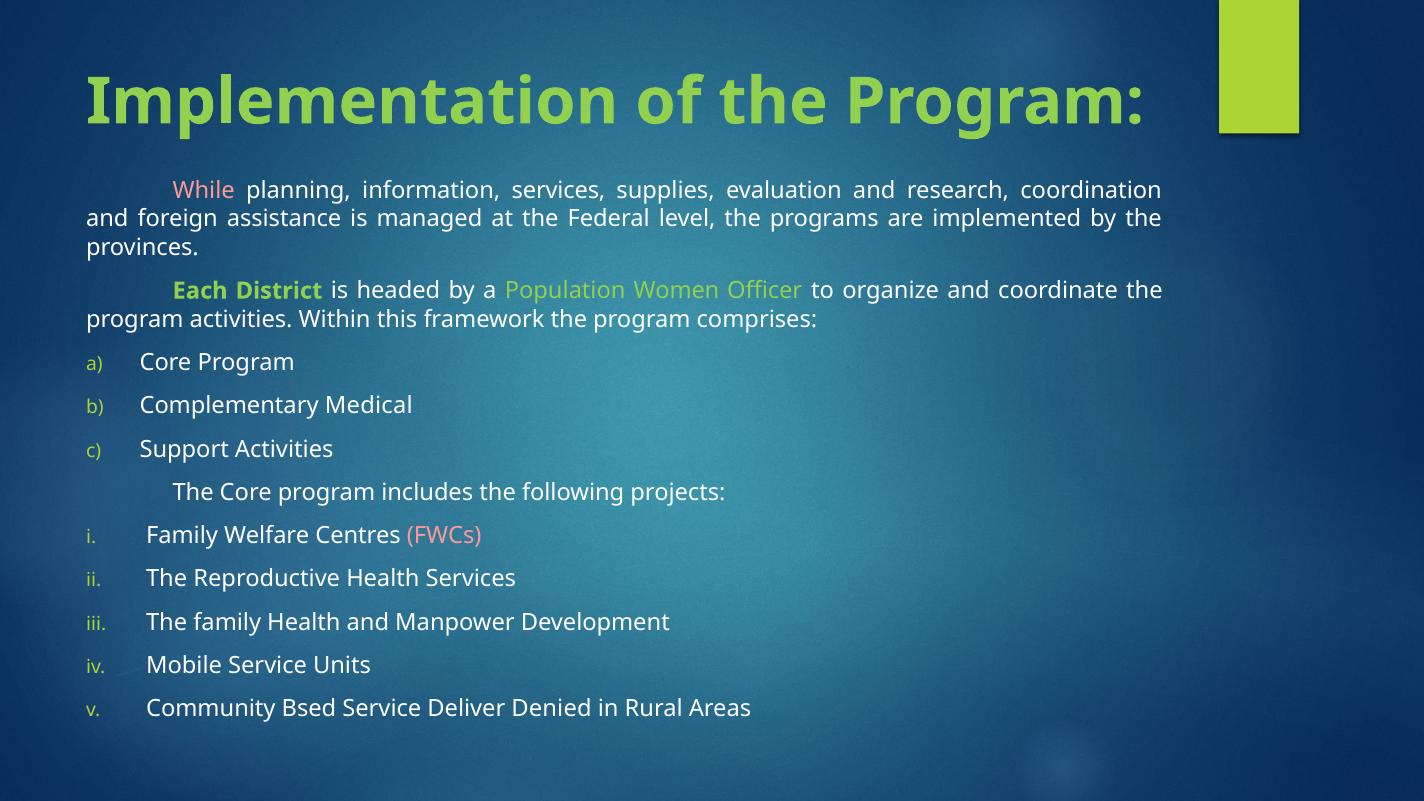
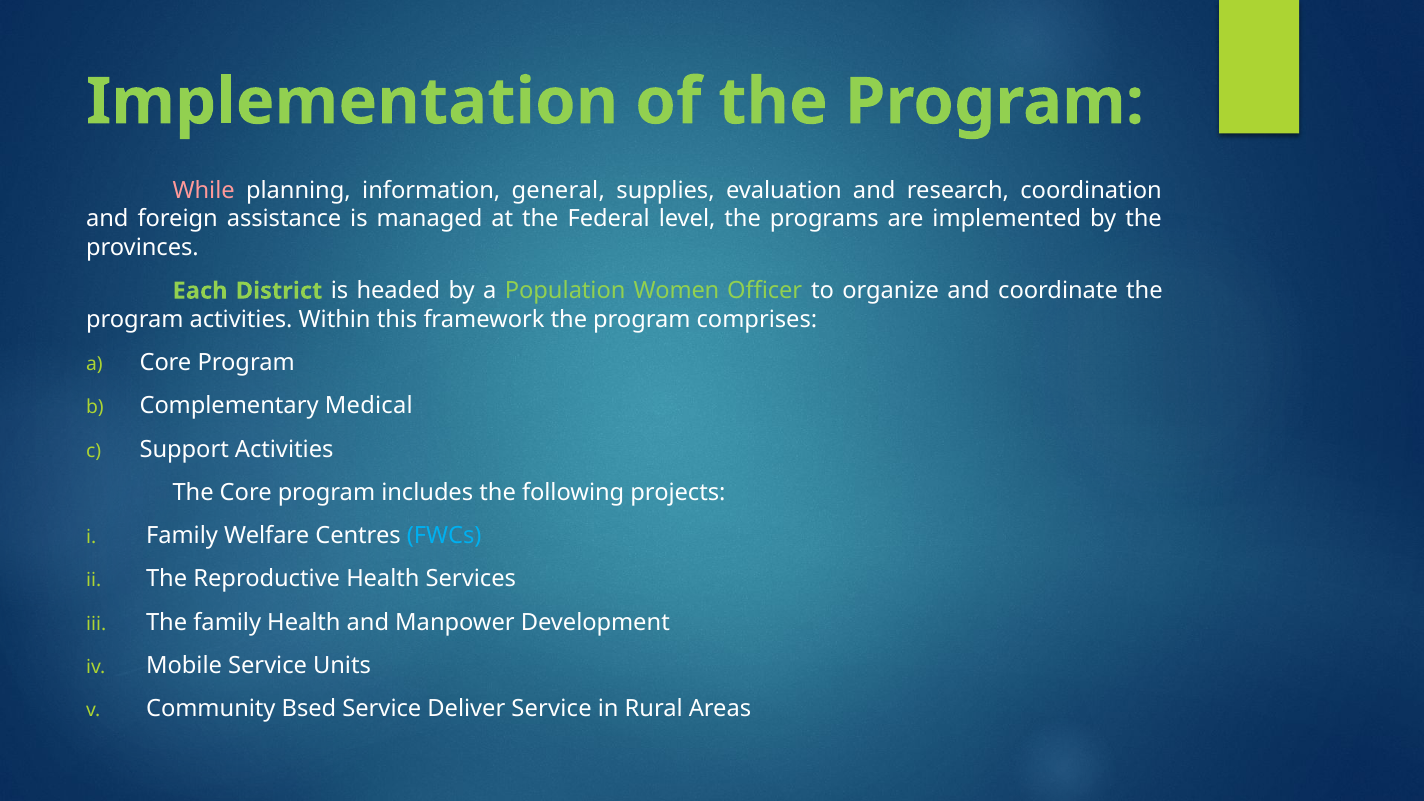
information services: services -> general (558, 191)
FWCs colour: pink -> light blue (444, 536)
Deliver Denied: Denied -> Service (551, 709)
